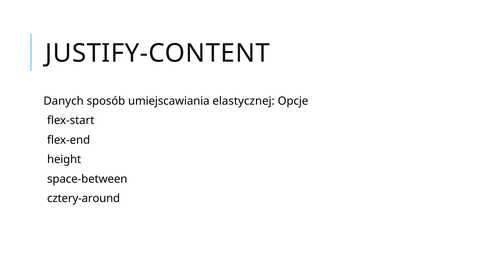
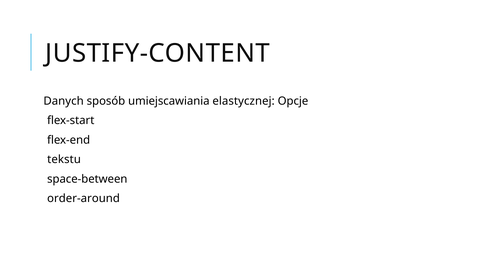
height: height -> tekstu (64, 159)
cztery-around: cztery-around -> order-around (84, 198)
